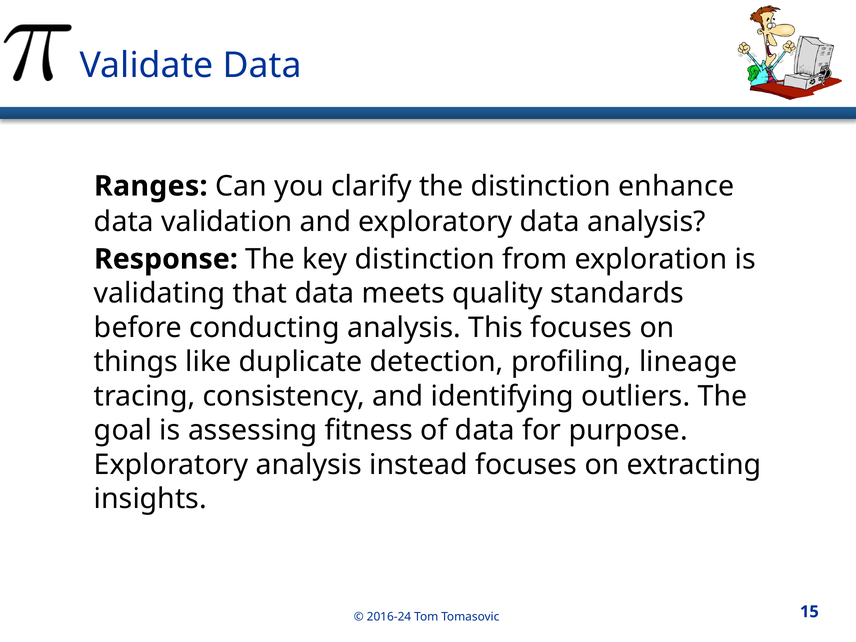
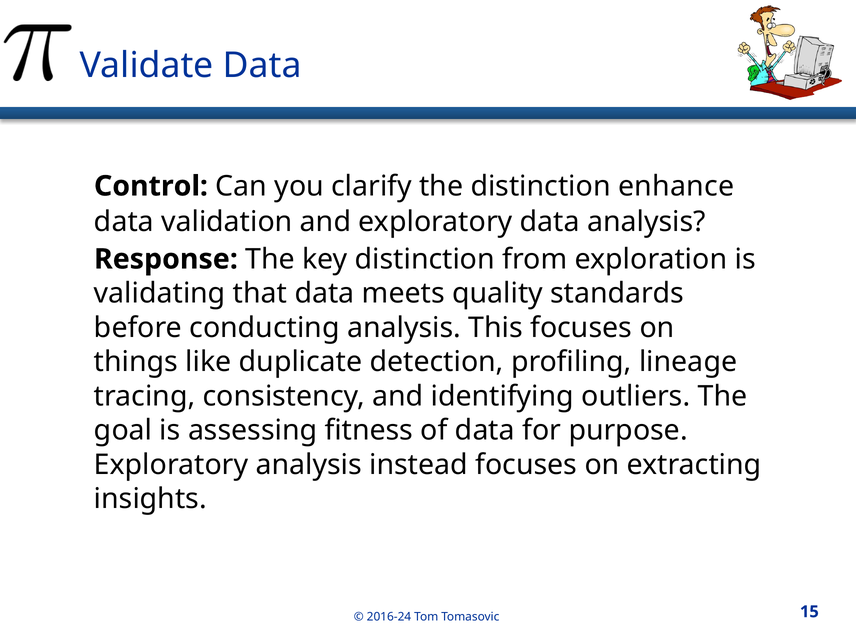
Ranges: Ranges -> Control (151, 186)
